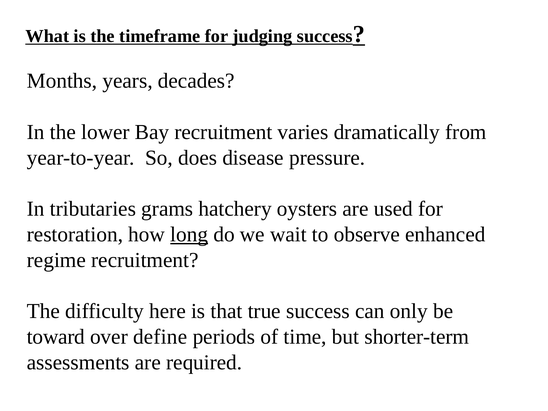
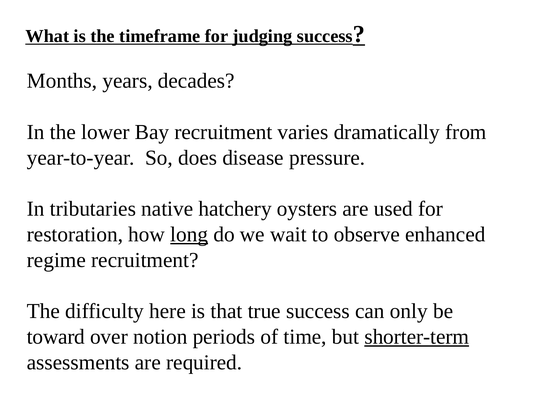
grams: grams -> native (167, 209)
define: define -> notion (160, 337)
shorter-term underline: none -> present (417, 337)
